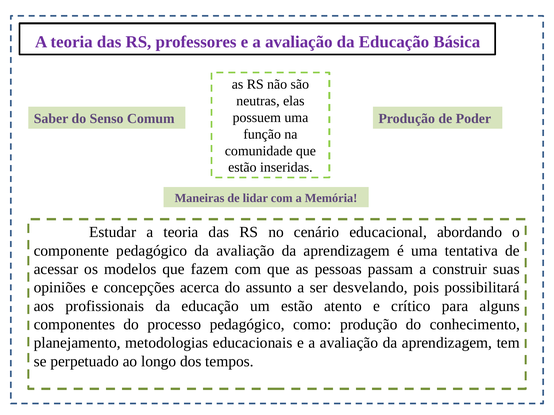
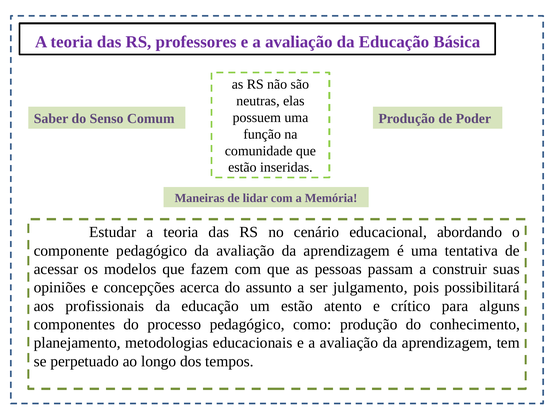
desvelando: desvelando -> julgamento (370, 288)
